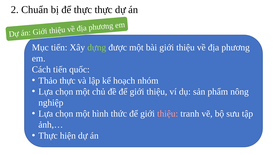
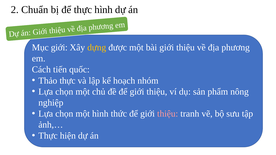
thực thực: thực -> hình (104, 10)
Mục tiến: tiến -> giới (59, 48)
dựng colour: light green -> yellow (97, 48)
